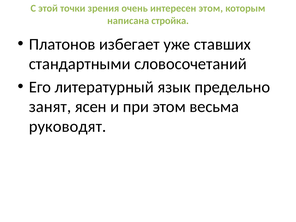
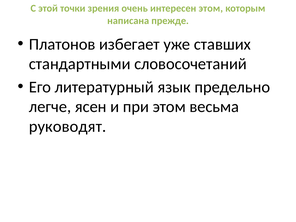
стройка: стройка -> прежде (170, 21)
занят: занят -> легче (50, 107)
